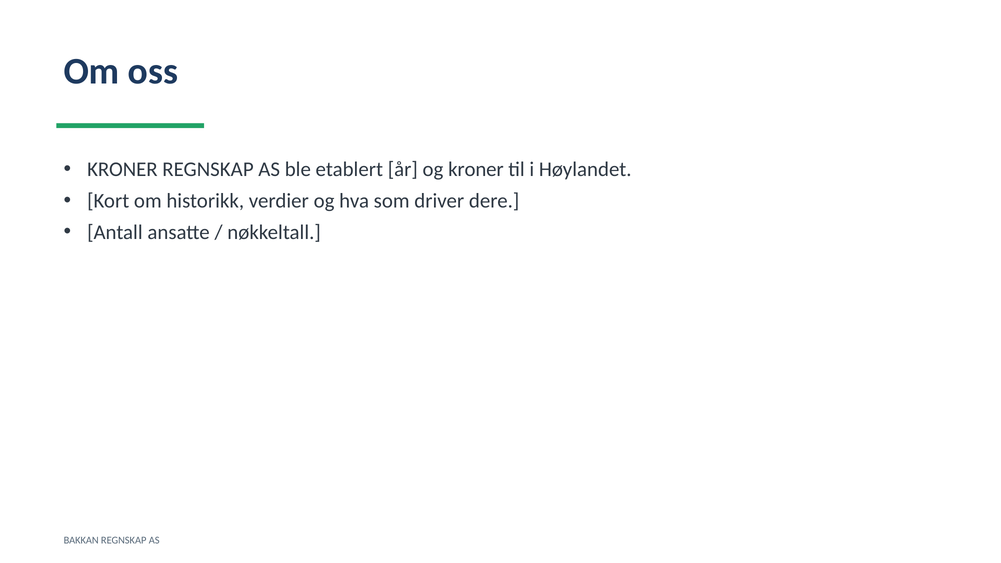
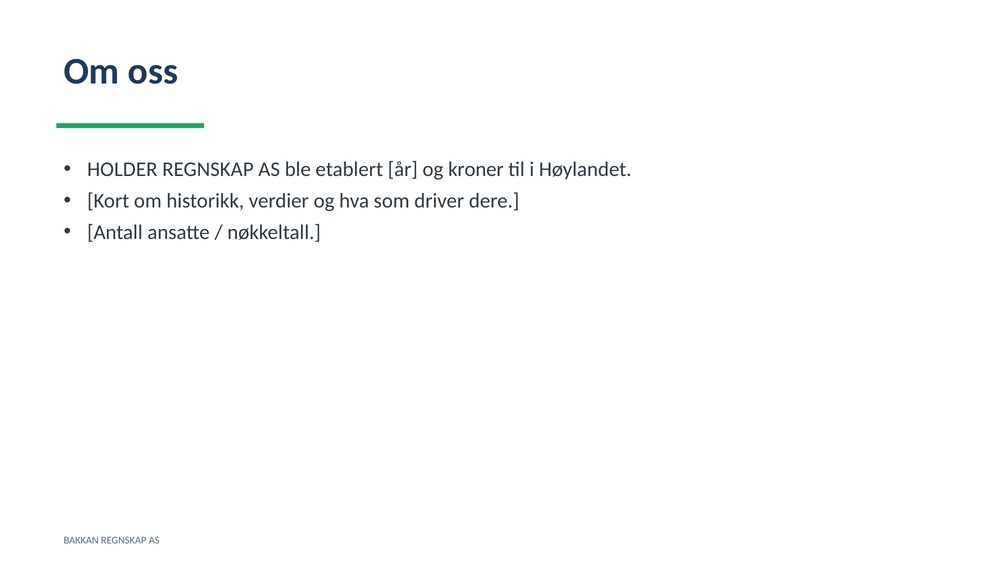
KRONER: KRONER -> HOLDER (122, 170)
